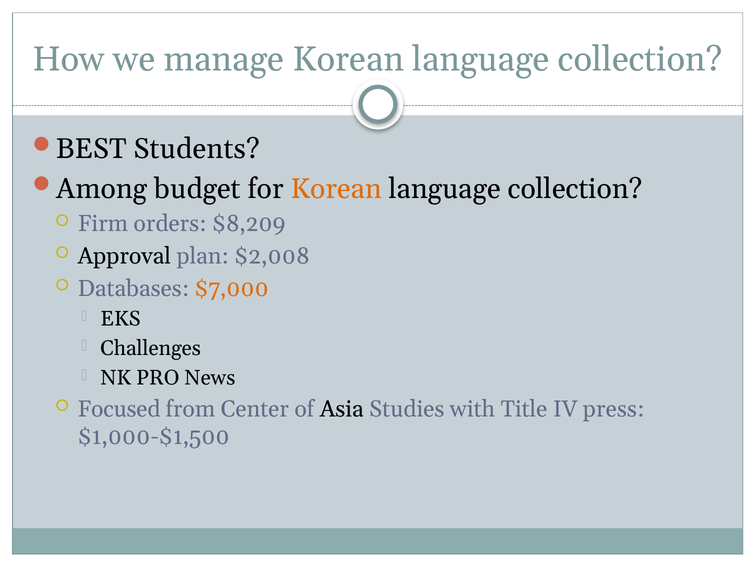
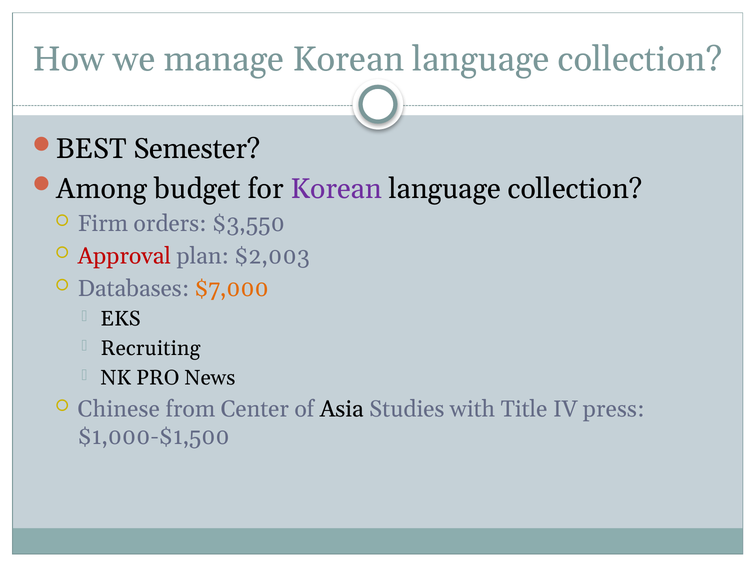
Students: Students -> Semester (197, 149)
Korean colour: orange -> purple (336, 189)
$8,209: $8,209 -> $3,550 (249, 224)
Approval colour: black -> red (124, 256)
$2,008: $2,008 -> $2,003 (272, 256)
Challenges: Challenges -> Recruiting (151, 348)
Focused: Focused -> Chinese (119, 409)
